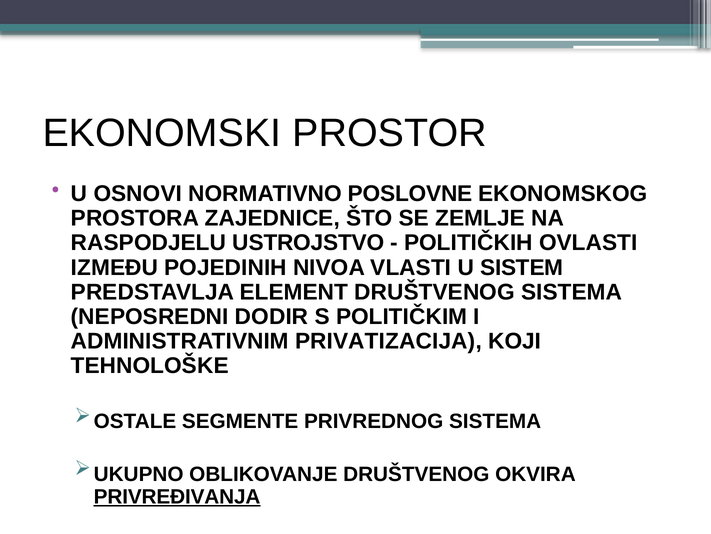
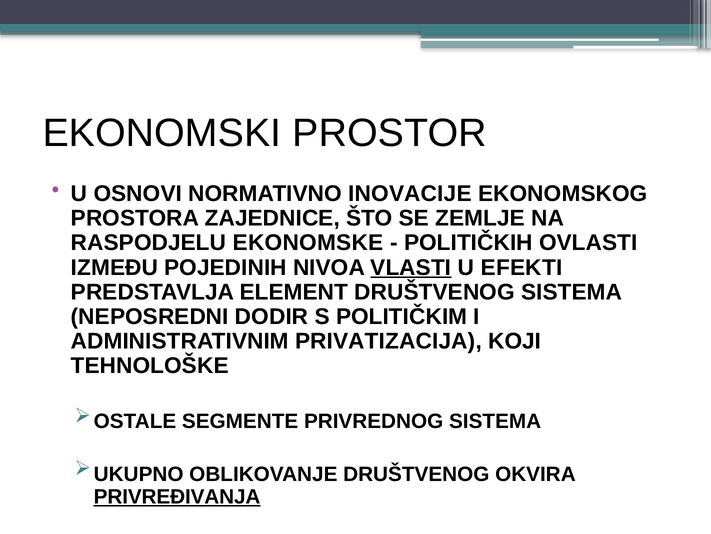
POSLOVNE: POSLOVNE -> INOVACIJE (410, 194)
USTROJSTVO: USTROJSTVO -> EKONOMSKE (308, 243)
VLASTI underline: none -> present (411, 267)
SISTEM: SISTEM -> EFEKTI (522, 267)
